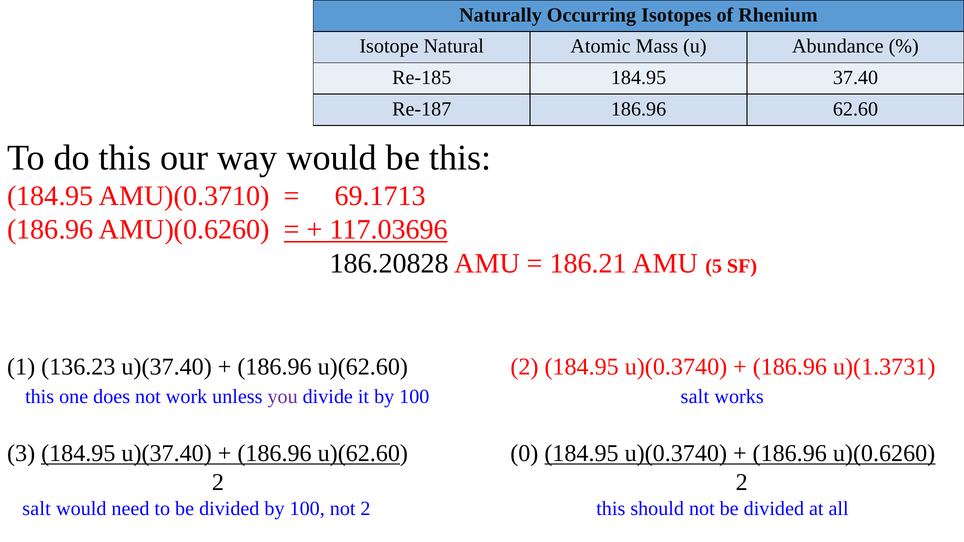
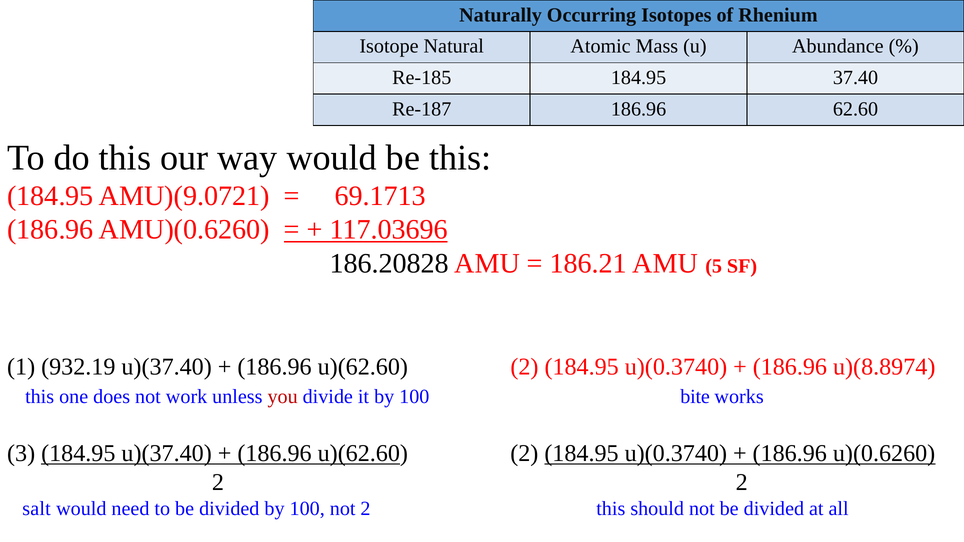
AMU)(0.3710: AMU)(0.3710 -> AMU)(9.0721 (184, 196)
136.23: 136.23 -> 932.19 (78, 367)
u)(1.3731: u)(1.3731 -> u)(8.8974 (884, 367)
you colour: purple -> red (283, 397)
100 salt: salt -> bite (695, 397)
0: 0 -> 2 (524, 454)
